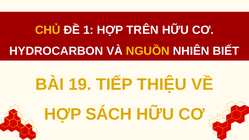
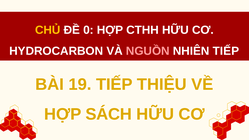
1: 1 -> 0 (88, 30)
TRÊN: TRÊN -> CTHH (143, 30)
NGUỒN colour: yellow -> pink (148, 51)
NHIÊN BIẾT: BIẾT -> TIẾP (226, 51)
